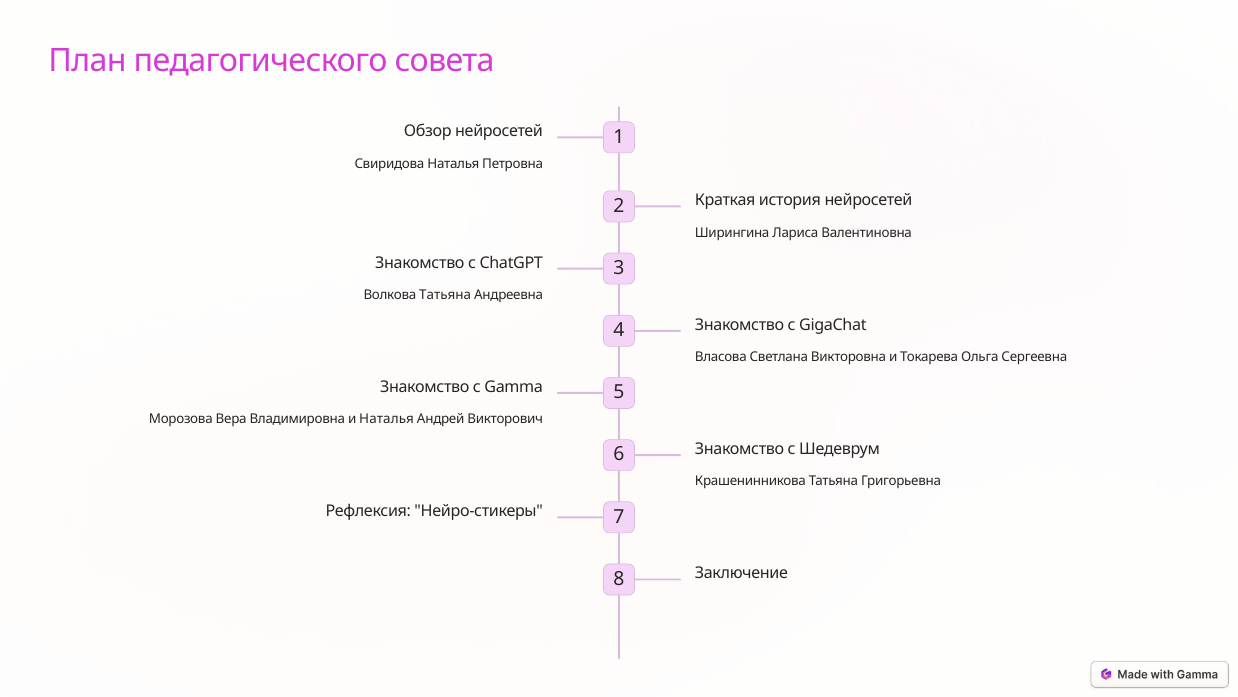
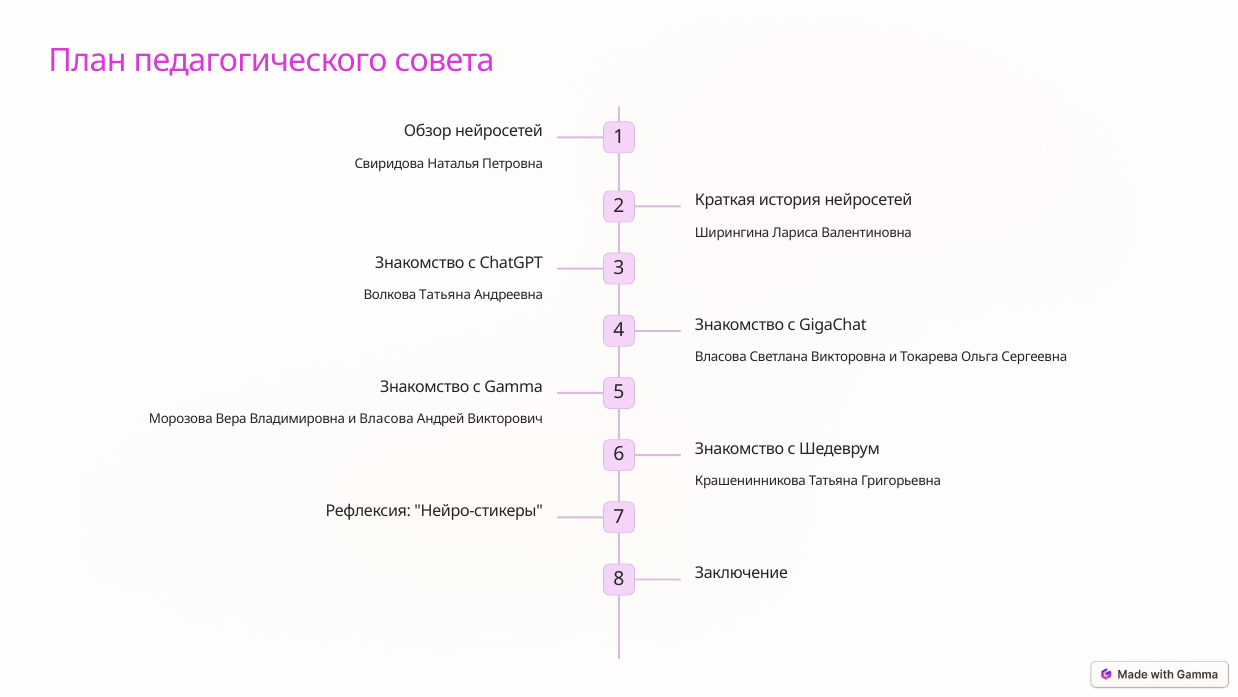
и Наталья: Наталья -> Власова (387, 419)
